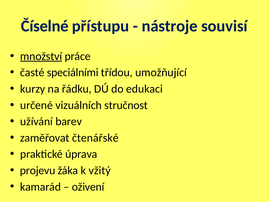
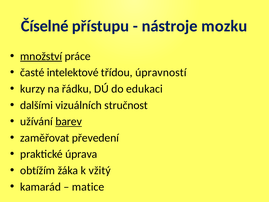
souvisí: souvisí -> mozku (224, 26)
speciálními: speciálními -> intelektové (73, 72)
umožňující: umožňující -> úpravností (161, 72)
určené: určené -> dalšími (37, 105)
barev underline: none -> present (69, 121)
čtenářské: čtenářské -> převedení (95, 138)
projevu: projevu -> obtížím (38, 170)
oživení: oživení -> matice (88, 187)
